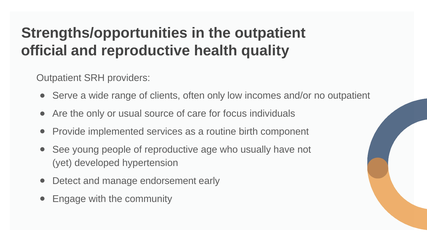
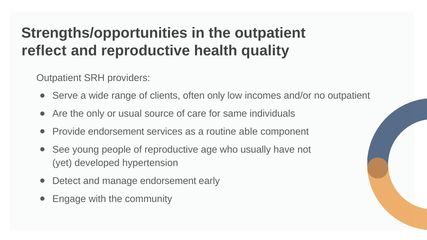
official: official -> reflect (44, 51)
focus: focus -> same (235, 114)
Provide implemented: implemented -> endorsement (116, 132)
birth: birth -> able (248, 132)
